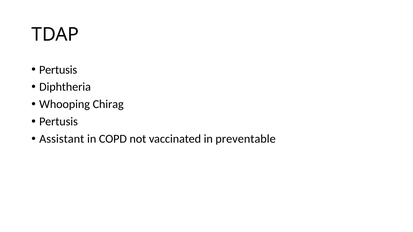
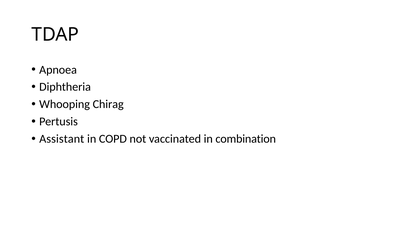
Pertusis: Pertusis -> Apnoea (58, 70)
preventable: preventable -> combination (246, 139)
